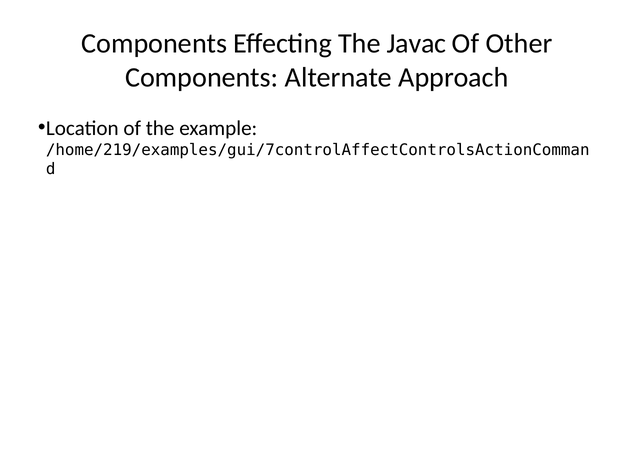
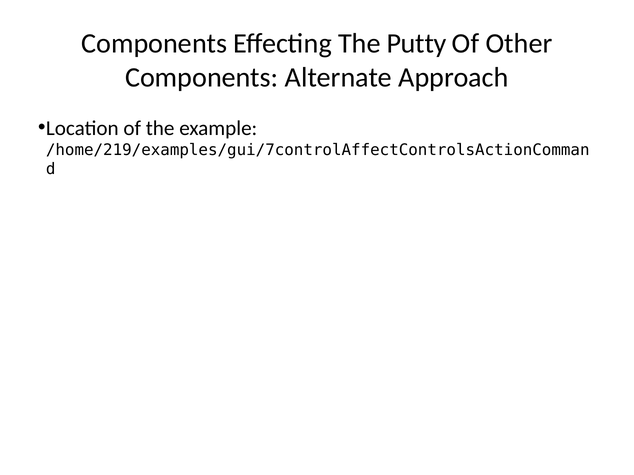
Javac: Javac -> Putty (416, 44)
